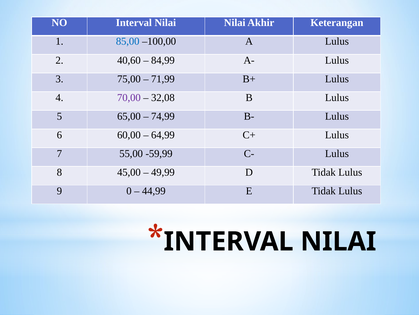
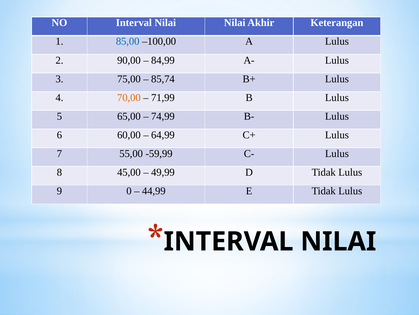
40,60: 40,60 -> 90,00 (129, 60)
71,99: 71,99 -> 85,74 (163, 79)
70,00 colour: purple -> orange (129, 97)
32,08: 32,08 -> 71,99 (163, 97)
